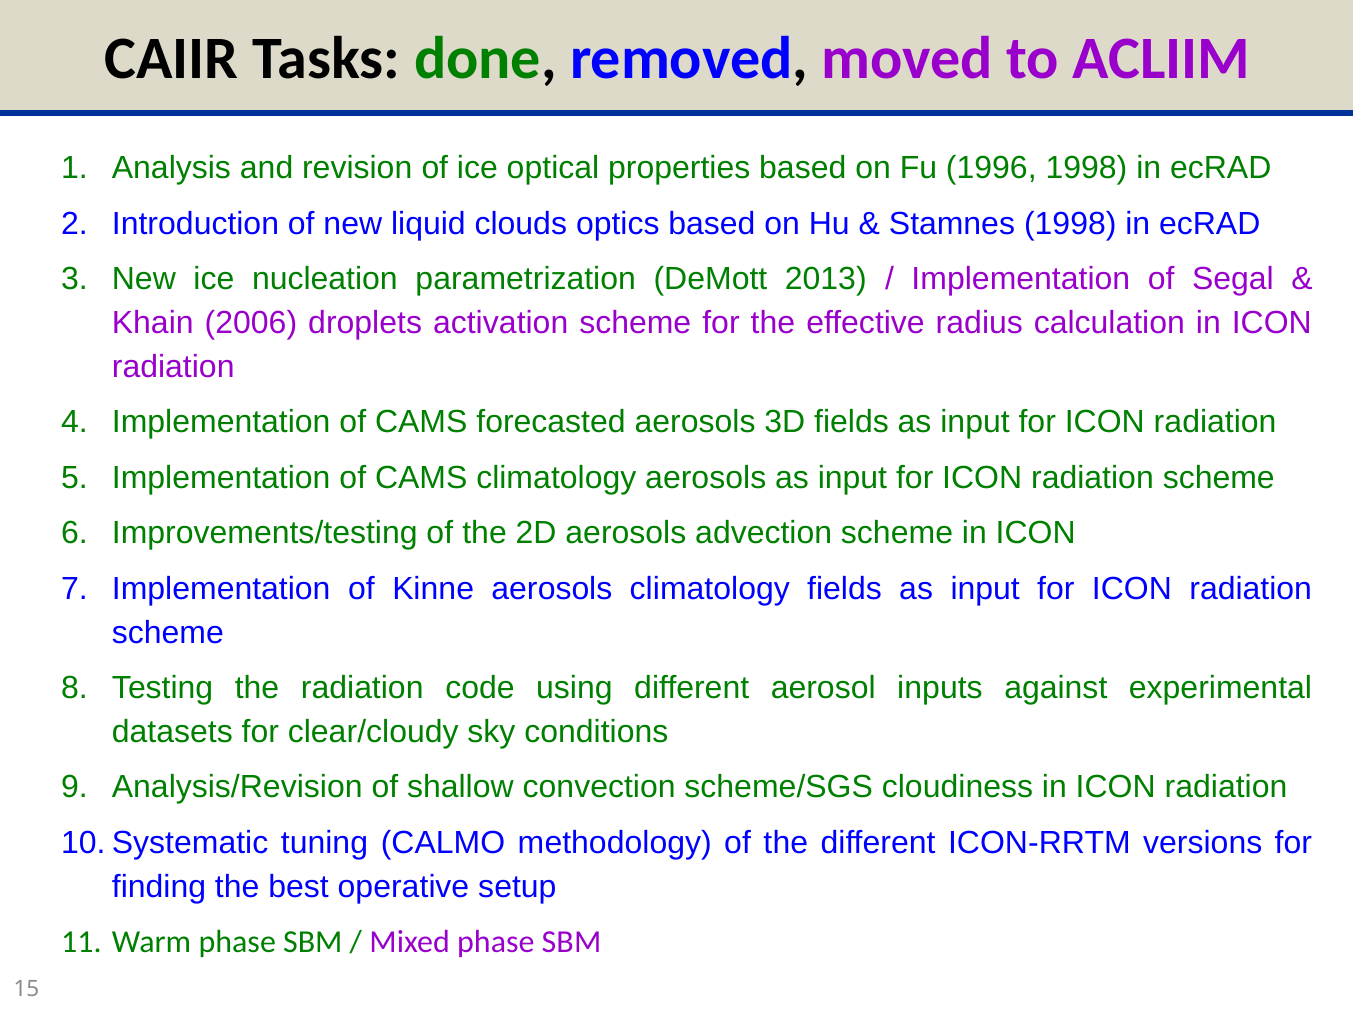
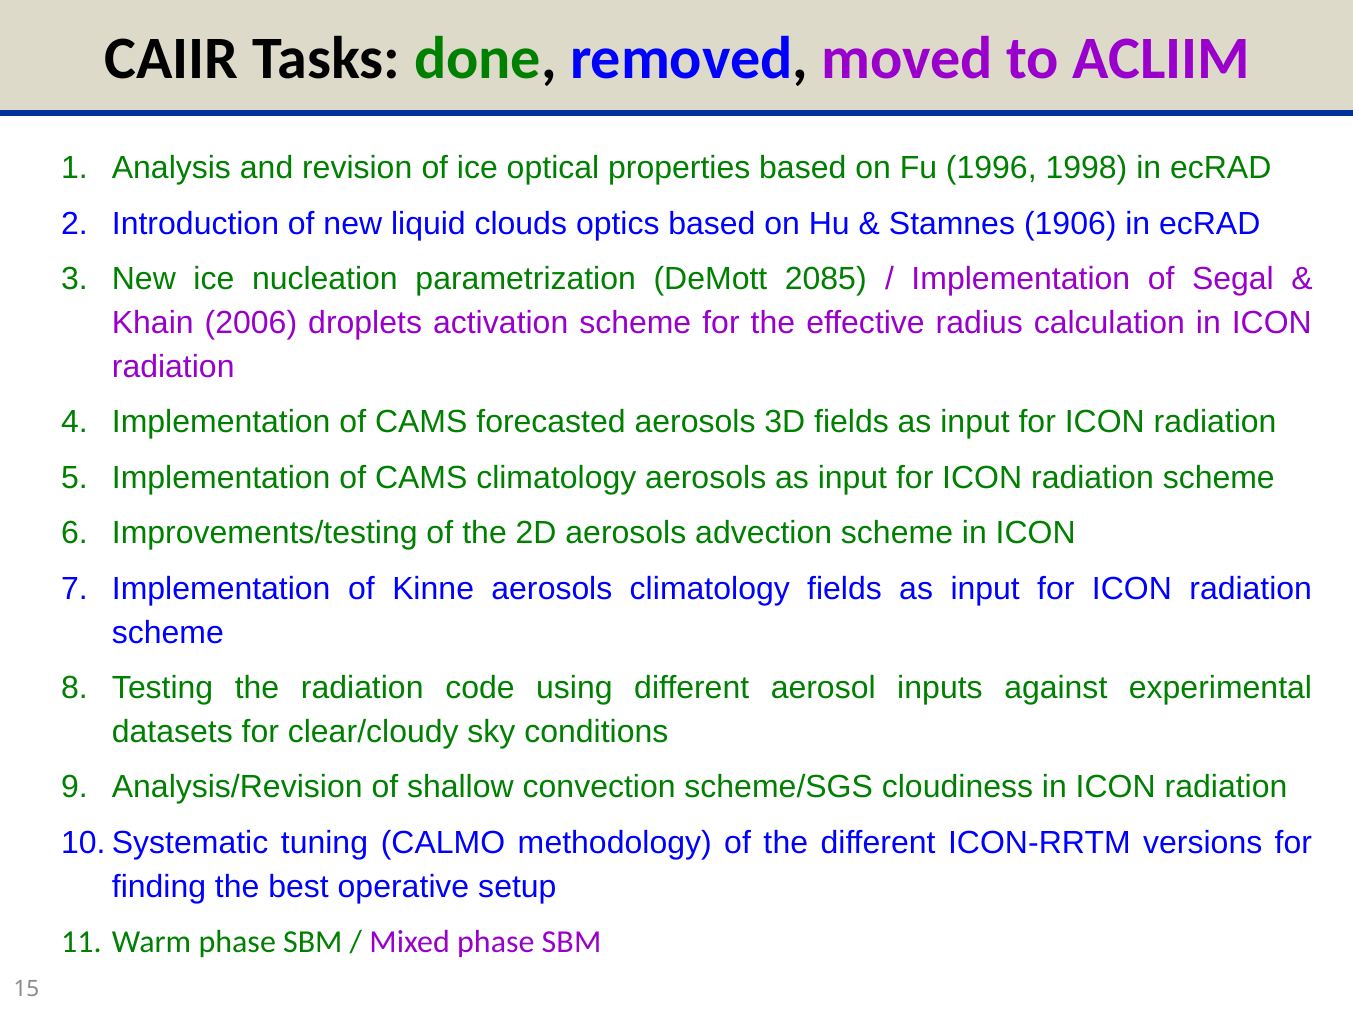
Stamnes 1998: 1998 -> 1906 (1070, 224)
2013: 2013 -> 2085 (826, 279)
